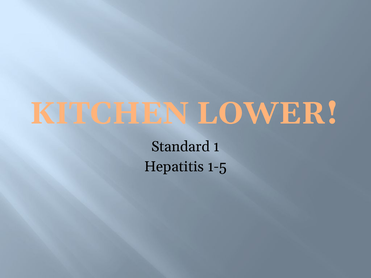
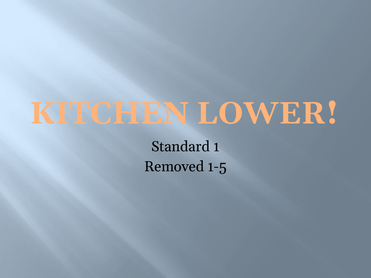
Hepatitis: Hepatitis -> Removed (174, 167)
